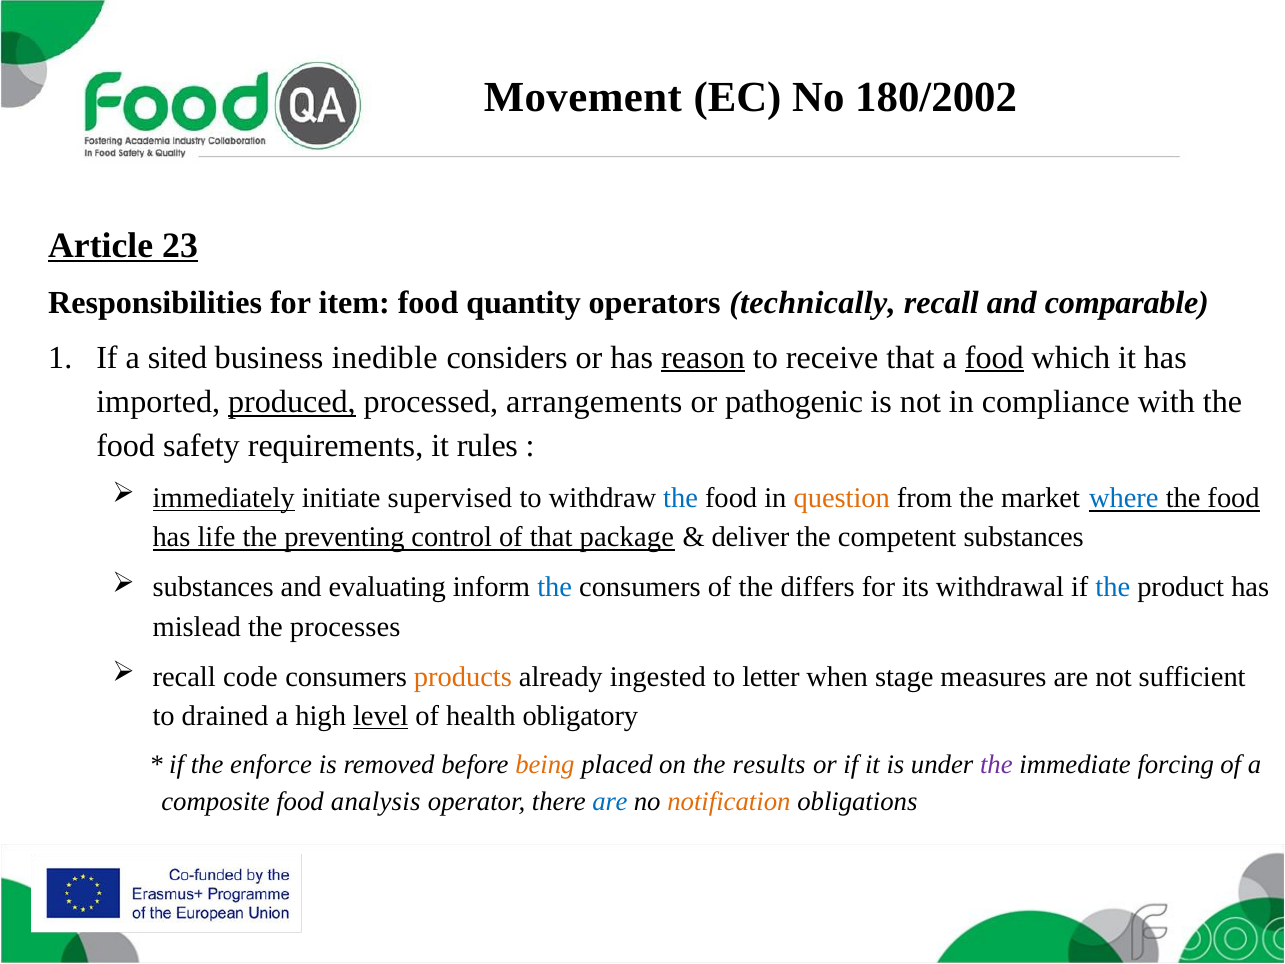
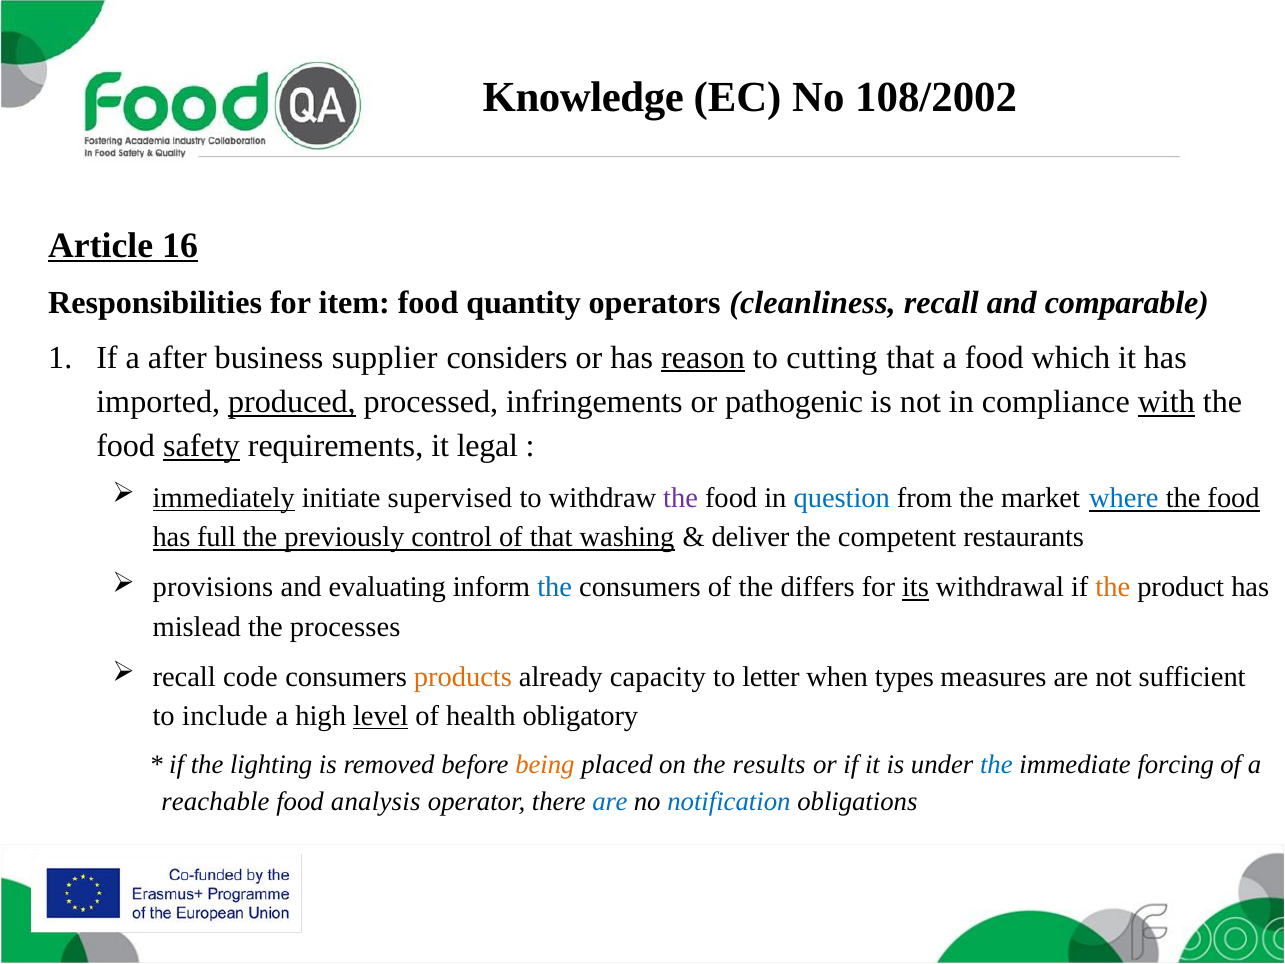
Movement: Movement -> Knowledge (583, 98)
180/2002: 180/2002 -> 108/2002 (936, 98)
23: 23 -> 16 (180, 245)
technically: technically -> cleanliness (812, 302)
sited: sited -> after (177, 357)
inedible: inedible -> supplier (385, 357)
receive: receive -> cutting (832, 357)
food underline: present -> none (994, 357)
arrangements: arrangements -> infringements (594, 402)
with underline: none -> present (1166, 402)
safety underline: none -> present (201, 446)
rules: rules -> legal (487, 446)
the colour: blue -> purple (681, 498)
question colour: orange -> blue (842, 498)
life: life -> full (217, 537)
preventing: preventing -> previously (344, 537)
package: package -> washing (627, 537)
competent substances: substances -> restaurants (1024, 537)
substances: substances -> provisions (213, 587)
its underline: none -> present (915, 587)
the colour: blue -> orange (1113, 587)
ingested: ingested -> capacity (658, 677)
stage: stage -> types (904, 677)
drained: drained -> include (225, 716)
enforce: enforce -> lighting (271, 765)
the colour: purple -> blue (996, 765)
composite: composite -> reachable (215, 802)
notification colour: orange -> blue (729, 802)
